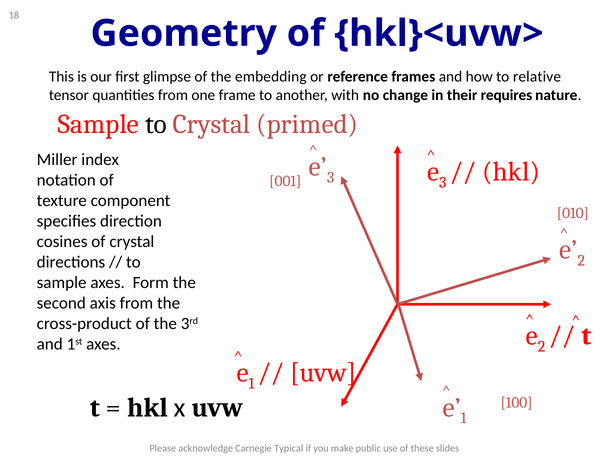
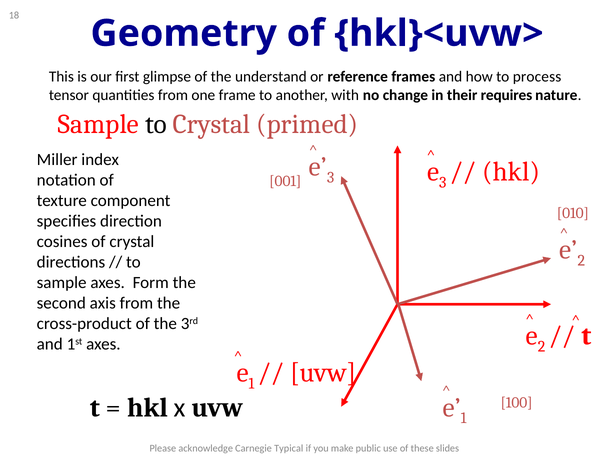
embedding: embedding -> understand (271, 77)
relative: relative -> process (537, 77)
